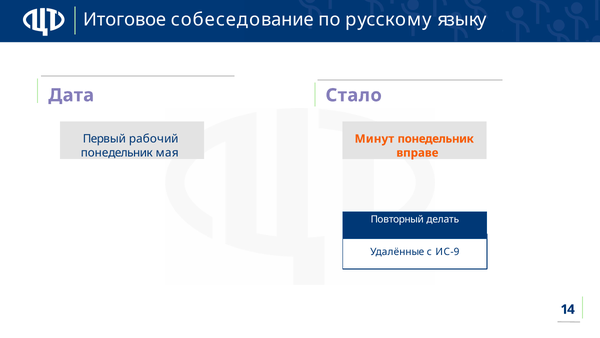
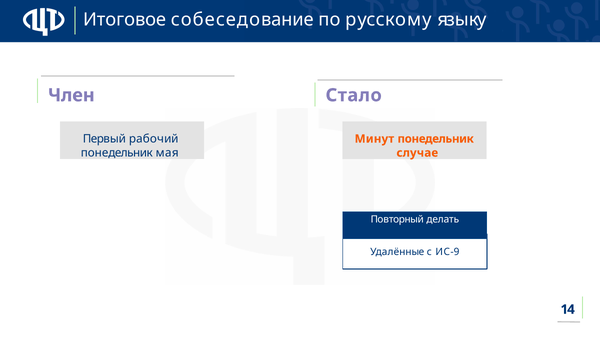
Дата: Дата -> Член (71, 95)
вправе: вправе -> случае (417, 153)
